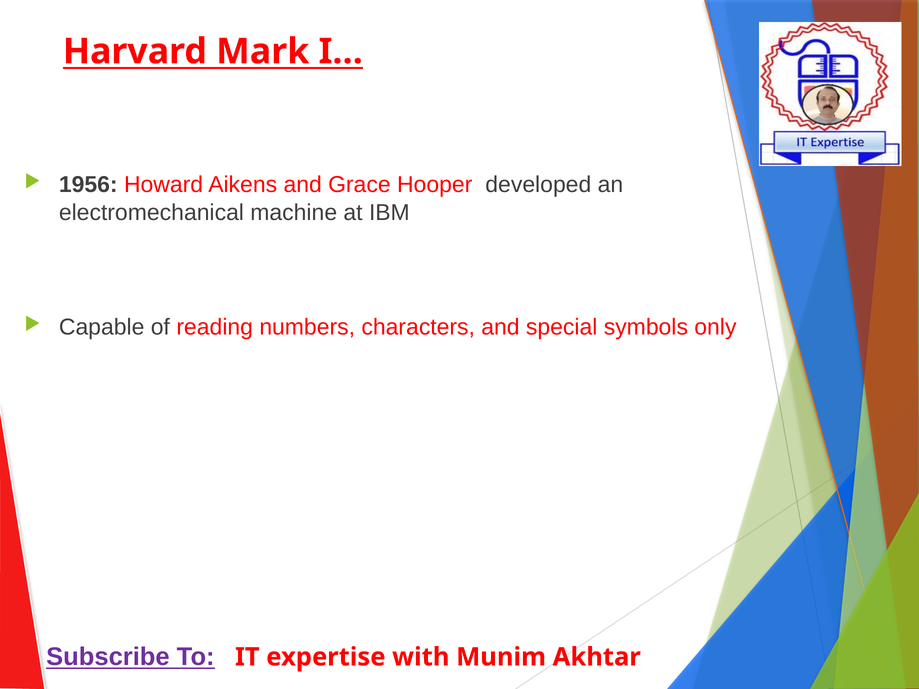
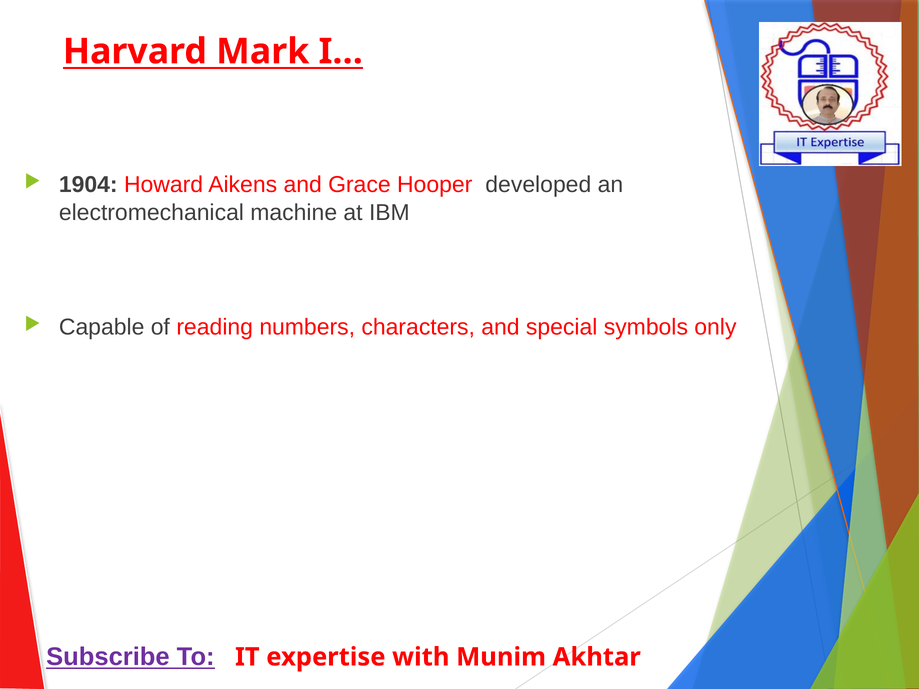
1956: 1956 -> 1904 (88, 185)
